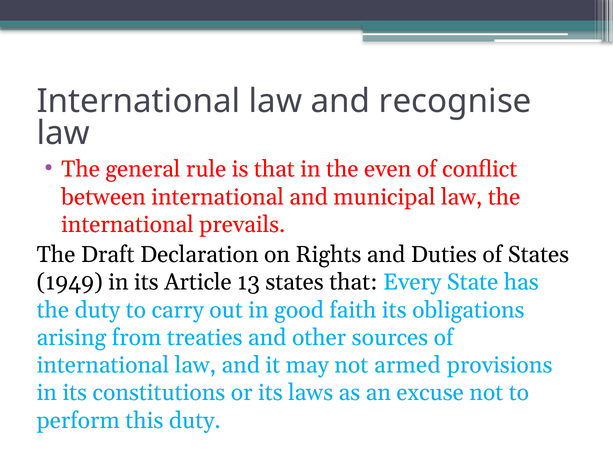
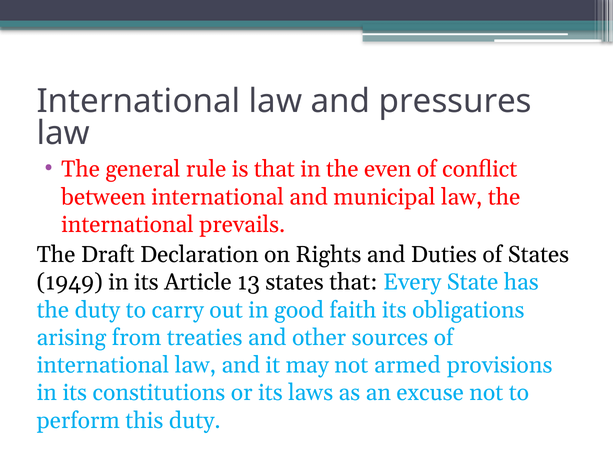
recognise: recognise -> pressures (455, 101)
